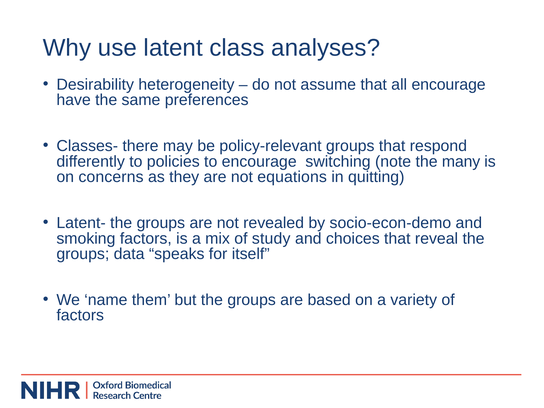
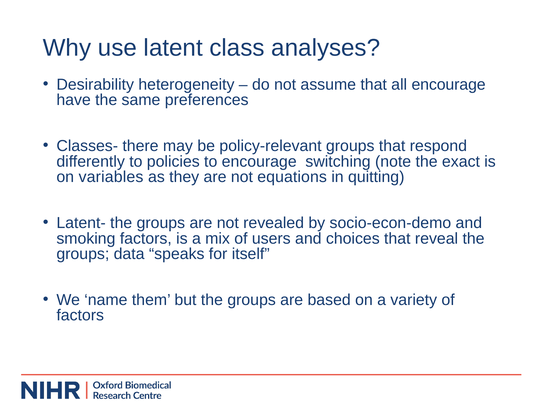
many: many -> exact (461, 161)
concerns: concerns -> variables (111, 177)
study: study -> users (271, 238)
